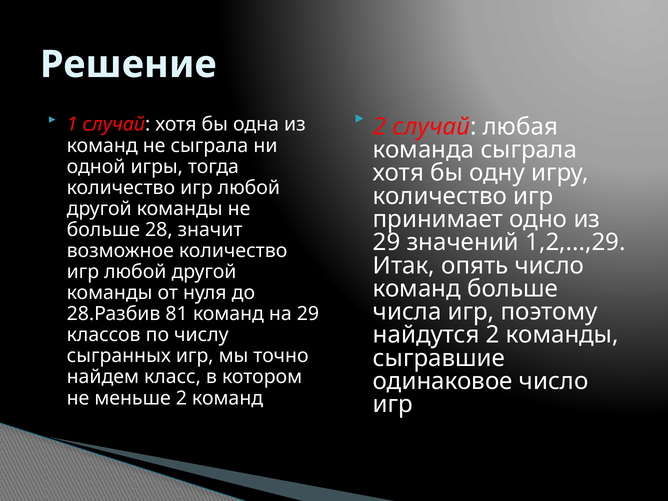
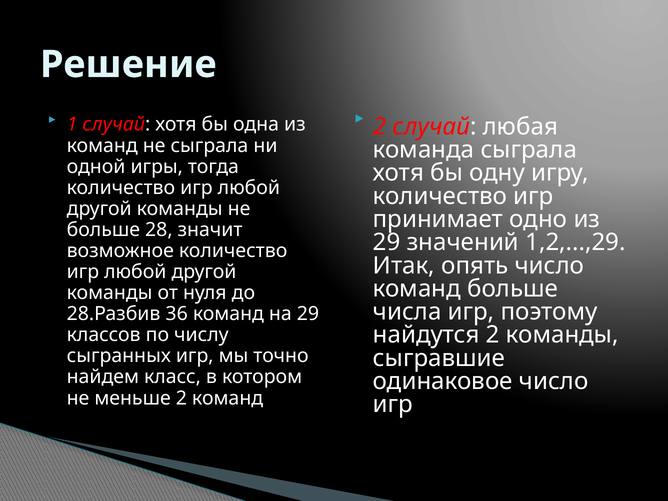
81: 81 -> 36 (177, 314)
